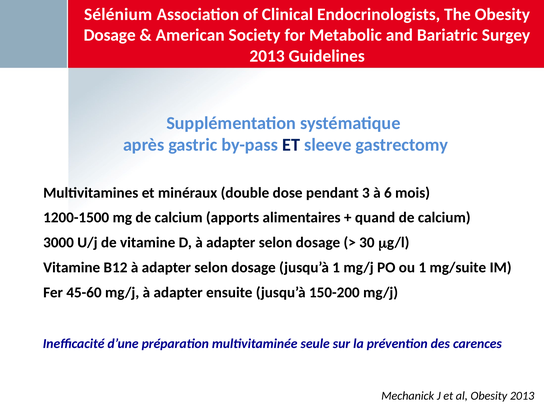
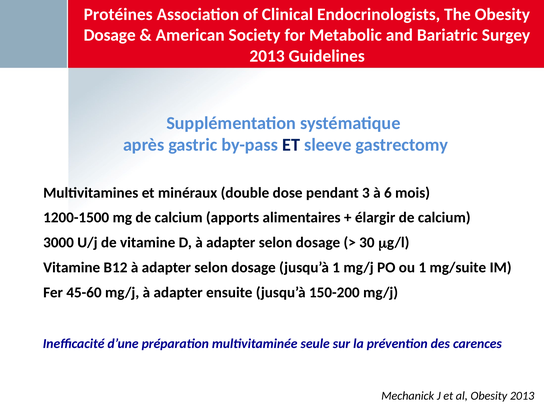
Sélénium: Sélénium -> Protéines (118, 14)
quand: quand -> élargir (375, 218)
